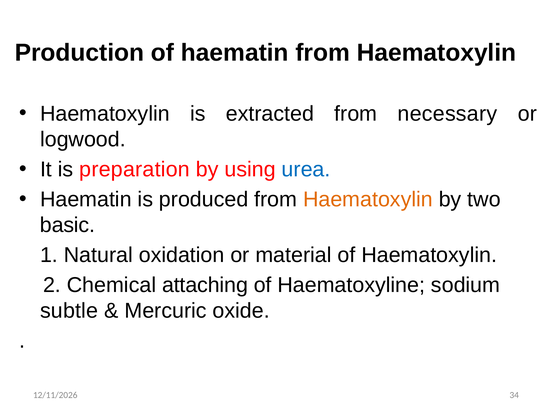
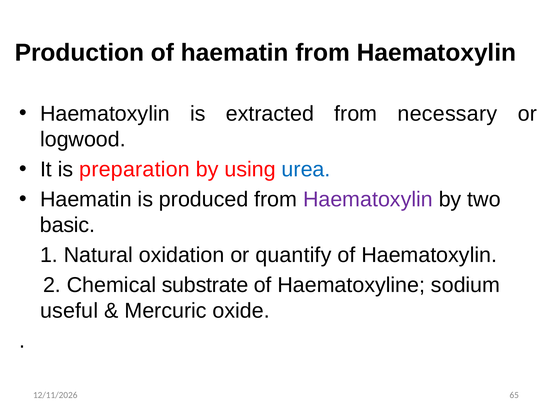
Haematoxylin colour: orange -> purple (368, 199)
material: material -> quantify (293, 255)
attaching: attaching -> substrate (205, 285)
subtle: subtle -> useful (69, 311)
34: 34 -> 65 (514, 395)
